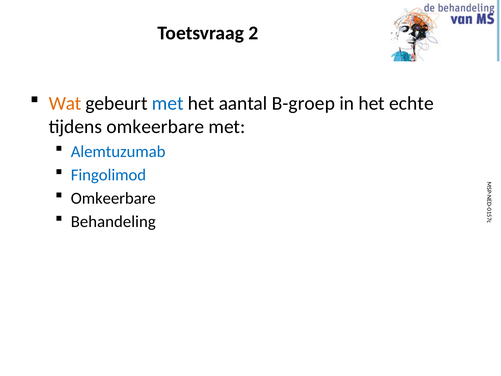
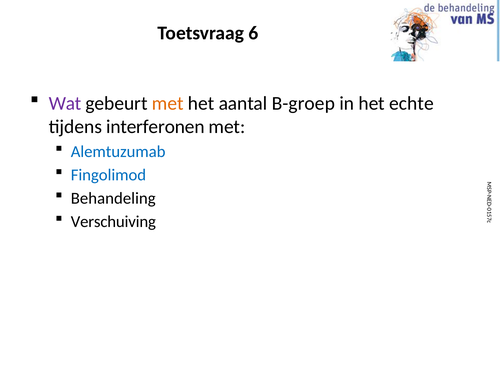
2: 2 -> 6 (253, 33)
Wat colour: orange -> purple (65, 103)
met colour: blue -> orange (168, 103)
tijdens omkeerbare: omkeerbare -> interferonen (155, 127)
Omkeerbare: Omkeerbare -> Behandeling (113, 198)
Behandeling: Behandeling -> Verschuiving (113, 222)
